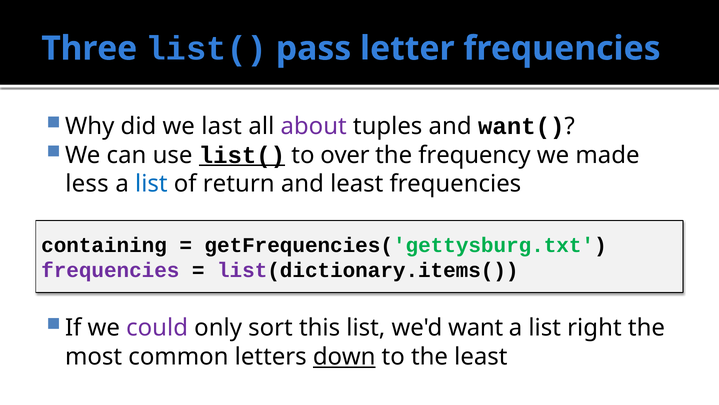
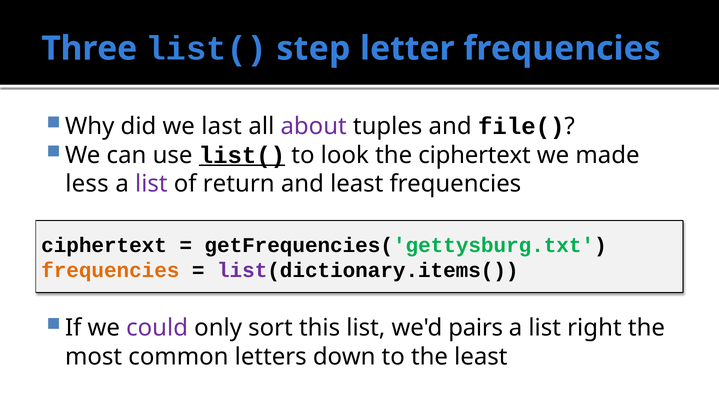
pass: pass -> step (313, 48)
want(: want( -> file( (521, 126)
over: over -> look (345, 155)
the frequency: frequency -> ciphertext (475, 155)
list colour: blue -> purple (151, 184)
containing: containing -> ciphertext (104, 245)
frequencies colour: purple -> orange (110, 270)
want: want -> pairs (476, 328)
down underline: present -> none (344, 356)
